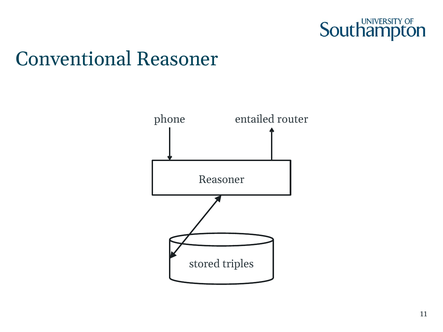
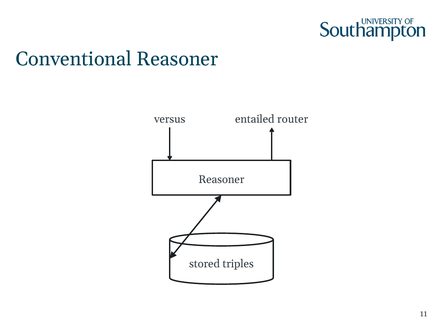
phone: phone -> versus (170, 119)
